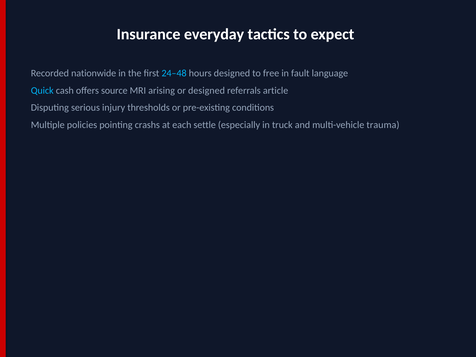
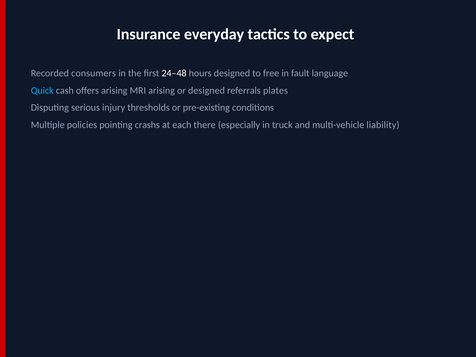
nationwide: nationwide -> consumers (94, 73)
24–48 colour: light blue -> white (174, 73)
offers source: source -> arising (114, 90)
article: article -> plates (276, 90)
settle: settle -> there (205, 125)
trauma: trauma -> liability (383, 125)
